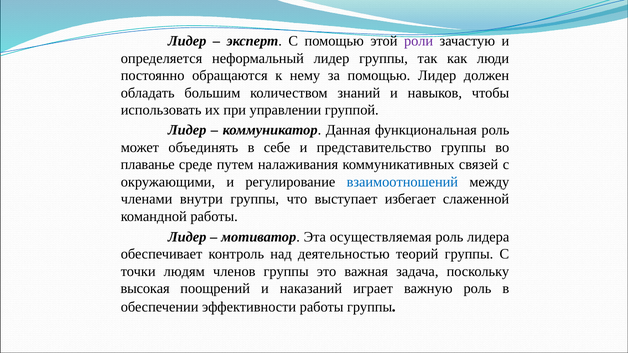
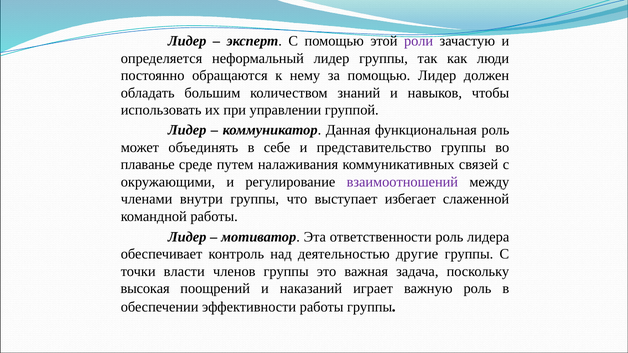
взаимоотношений colour: blue -> purple (402, 182)
осуществляемая: осуществляемая -> ответственности (381, 237)
теорий: теорий -> другие (417, 254)
людям: людям -> власти (184, 271)
